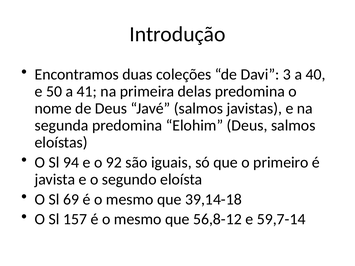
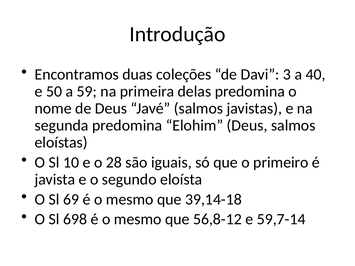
41: 41 -> 59 (87, 92)
94: 94 -> 10 (71, 163)
92: 92 -> 28 (114, 163)
157: 157 -> 698 (75, 219)
